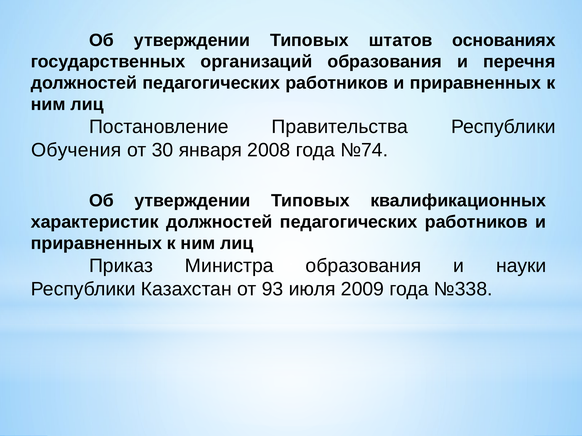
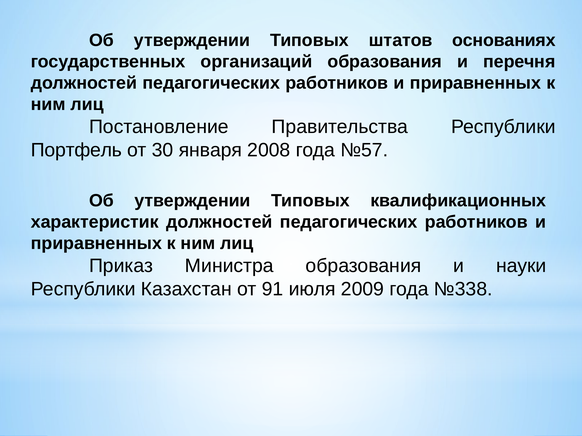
Обучения: Обучения -> Портфель (76, 150)
№74: №74 -> №57 (364, 150)
93: 93 -> 91 (273, 289)
